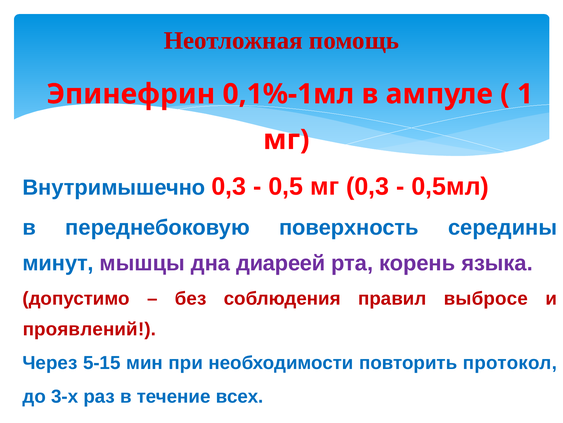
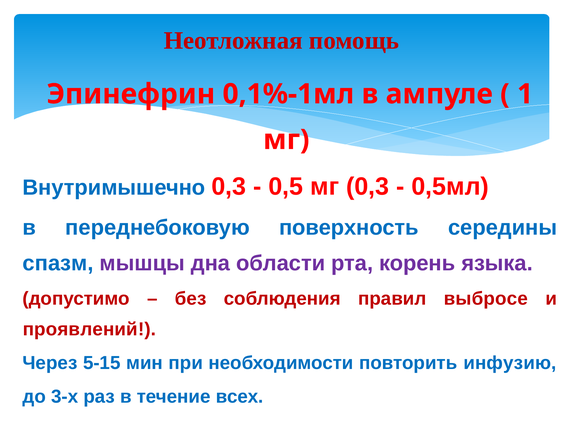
минут: минут -> спазм (58, 263)
диареей: диареей -> области (281, 263)
протокол: протокол -> инфузию (510, 362)
